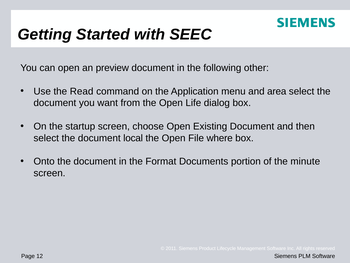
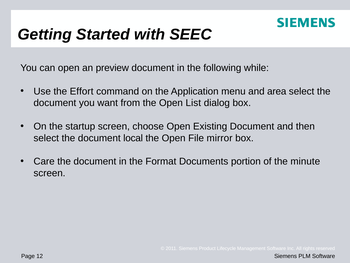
other: other -> while (256, 68)
Read: Read -> Effort (82, 91)
Life: Life -> List (193, 103)
where: where -> mirror (220, 138)
Onto: Onto -> Care (44, 161)
